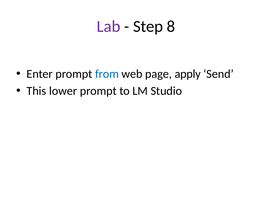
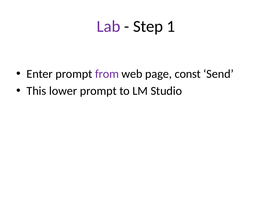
8: 8 -> 1 (171, 26)
from colour: blue -> purple (107, 74)
apply: apply -> const (188, 74)
